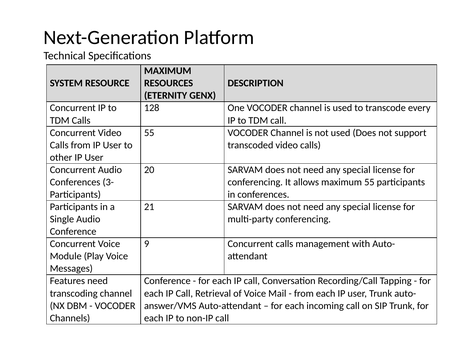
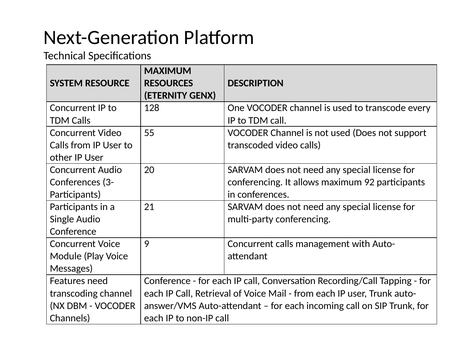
maximum 55: 55 -> 92 (369, 182)
